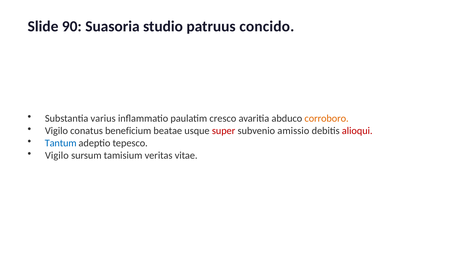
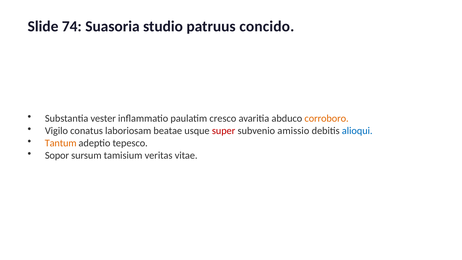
90: 90 -> 74 (72, 26)
varius: varius -> vester (103, 119)
beneficium: beneficium -> laboriosam (128, 131)
alioqui colour: red -> blue (357, 131)
Tantum colour: blue -> orange (61, 143)
Vigilo: Vigilo -> Sopor (57, 155)
